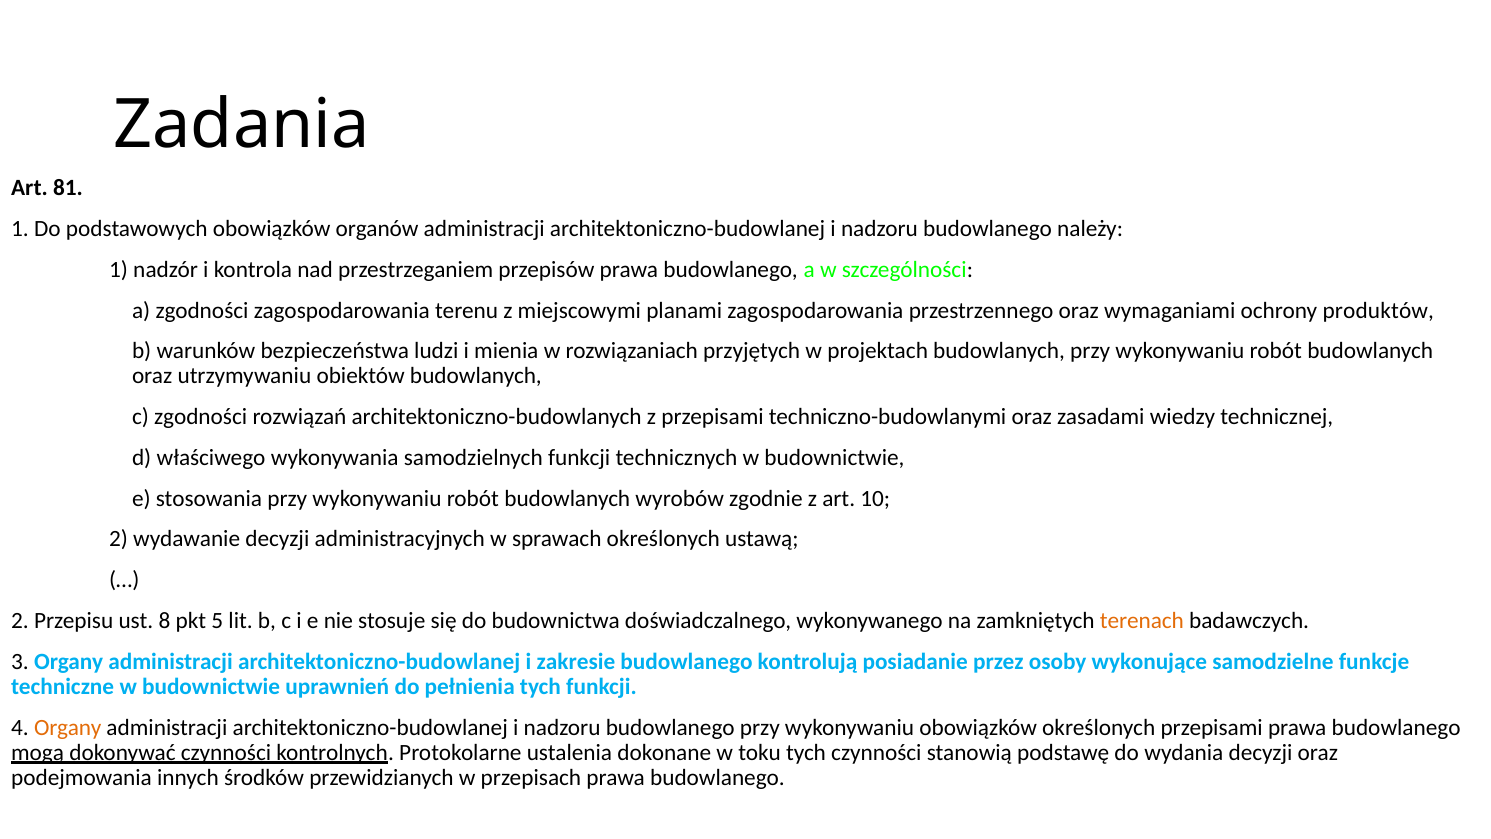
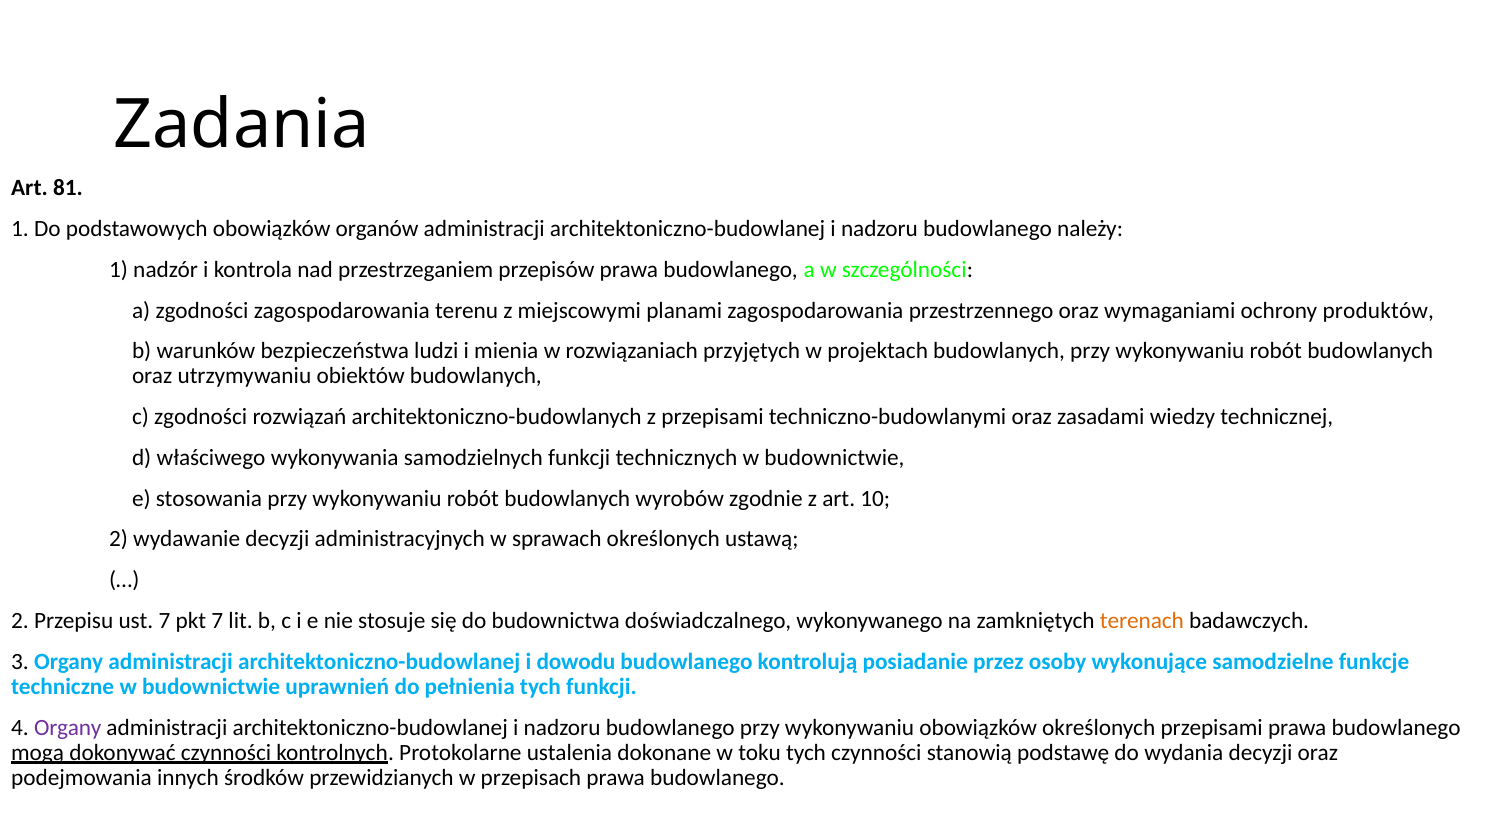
ust 8: 8 -> 7 (164, 620)
pkt 5: 5 -> 7 (217, 620)
zakresie: zakresie -> dowodu (576, 661)
Organy colour: orange -> purple (68, 727)
